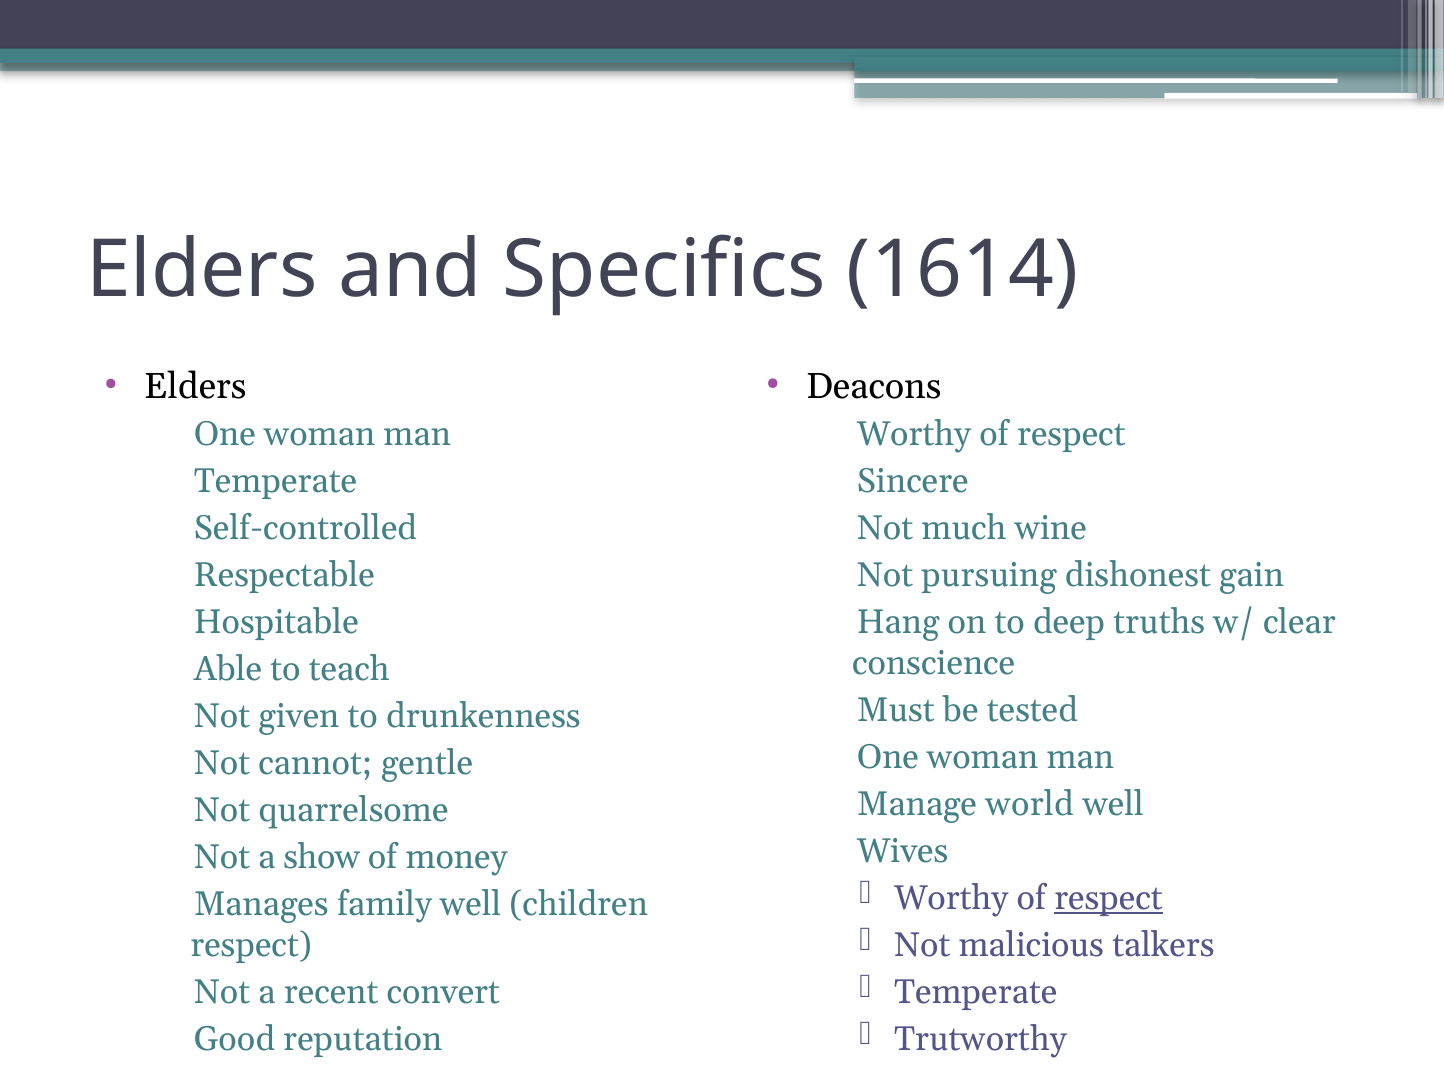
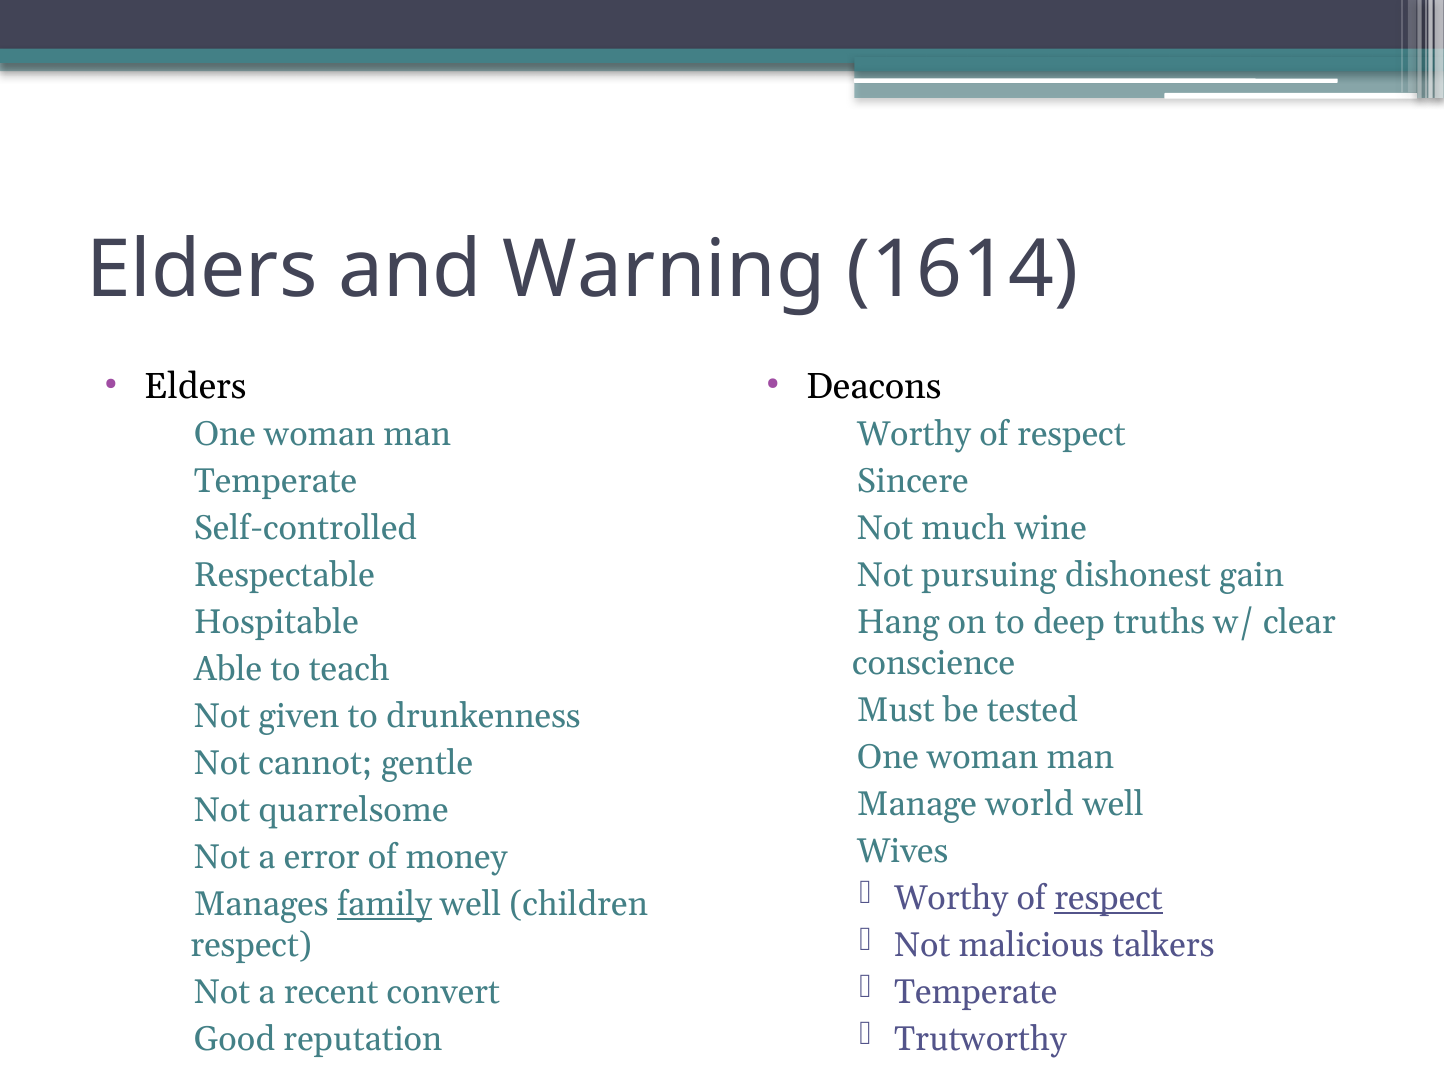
Specifics: Specifics -> Warning (664, 270)
show: show -> error (322, 857)
family underline: none -> present (385, 904)
